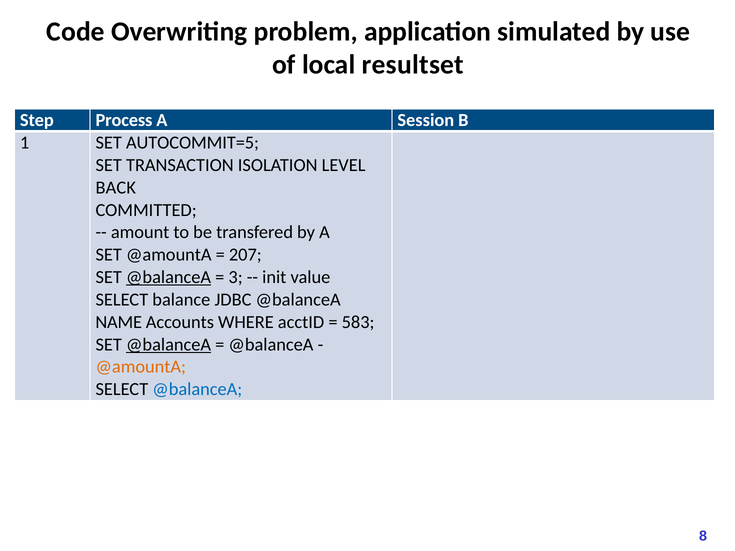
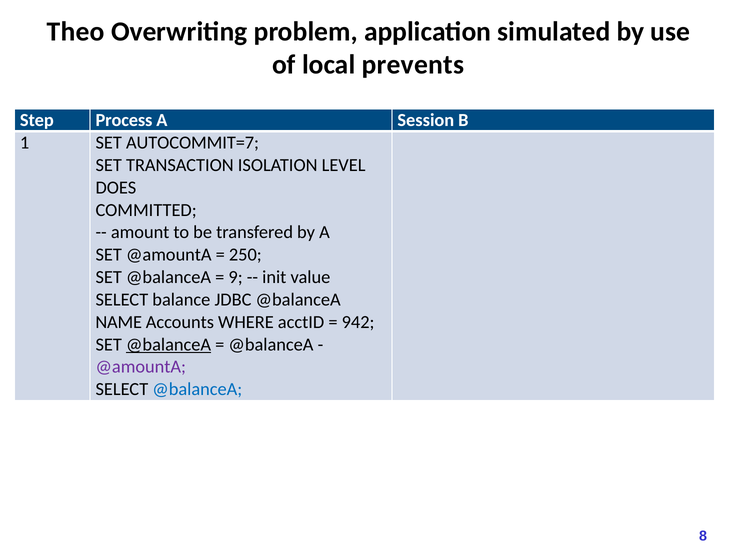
Code: Code -> Theo (76, 31)
resultset: resultset -> prevents (413, 65)
AUTOCOMMIT=5: AUTOCOMMIT=5 -> AUTOCOMMIT=7 (193, 143)
BACK: BACK -> DOES (116, 188)
207: 207 -> 250 (245, 255)
@balanceA underline: present -> none (169, 277)
3: 3 -> 9 (236, 277)
583: 583 -> 942 (358, 322)
@amountA colour: orange -> purple (141, 367)
